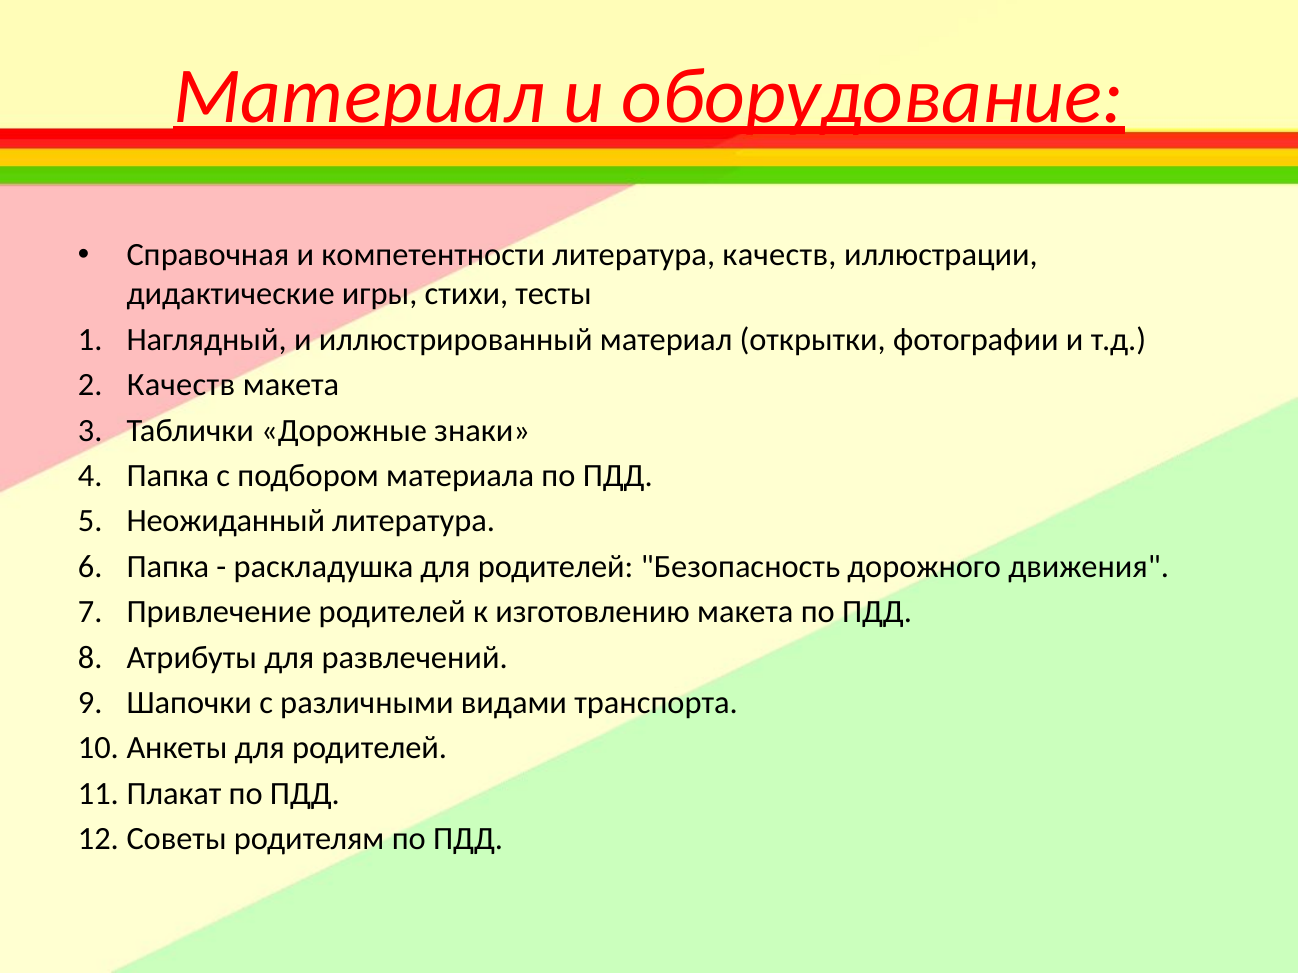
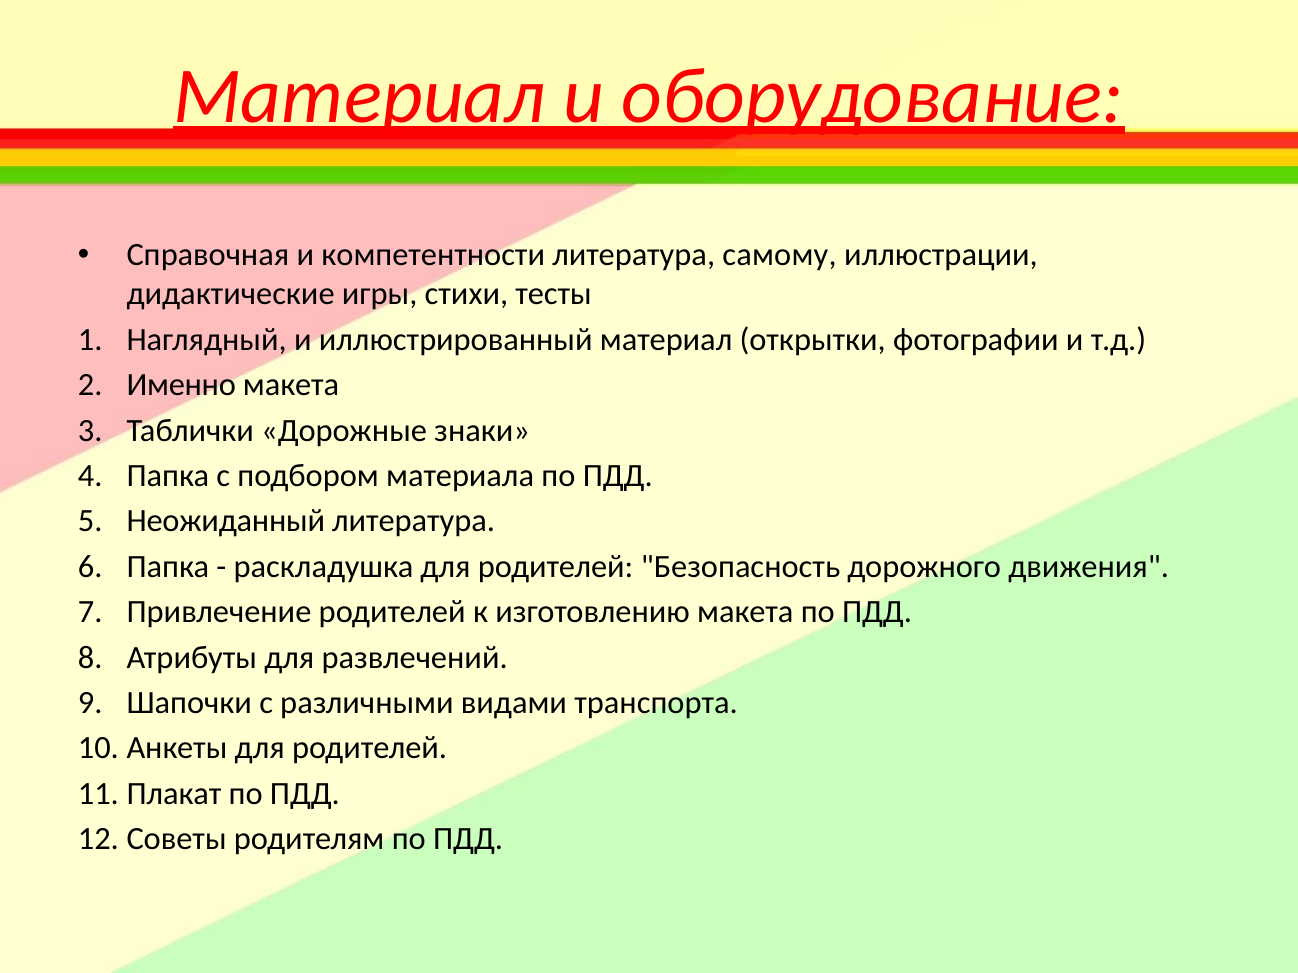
литература качеств: качеств -> самому (780, 255)
Качеств: Качеств -> Именно (181, 385)
